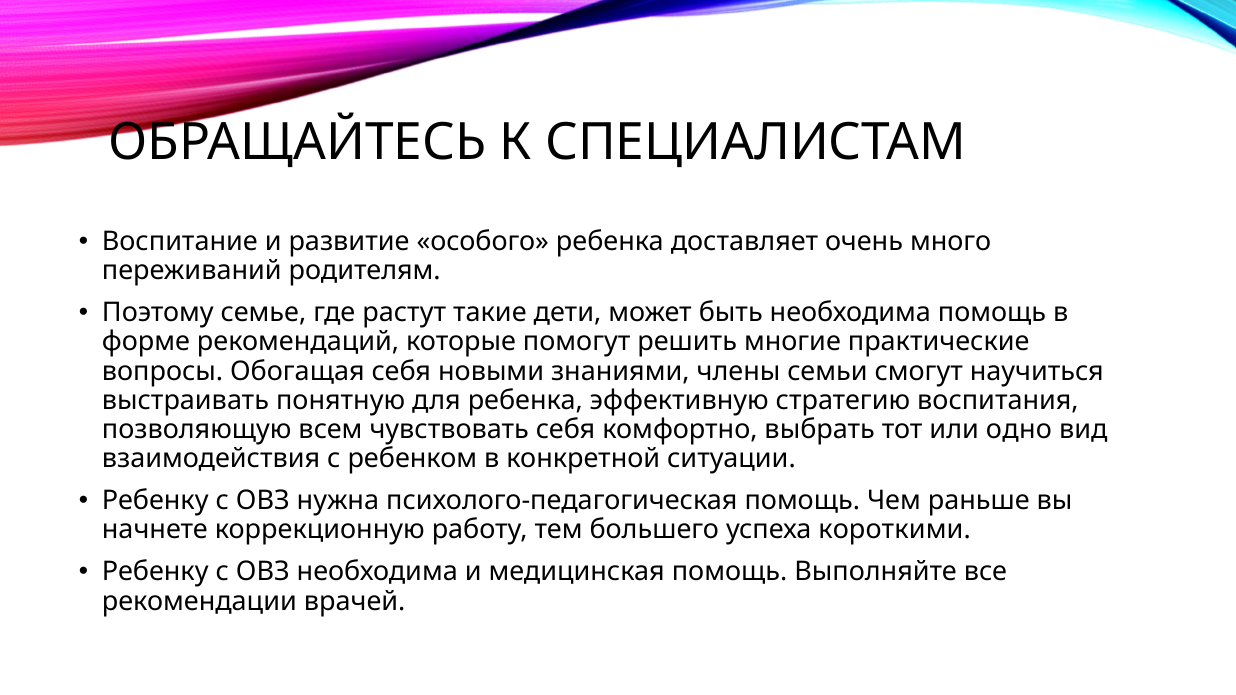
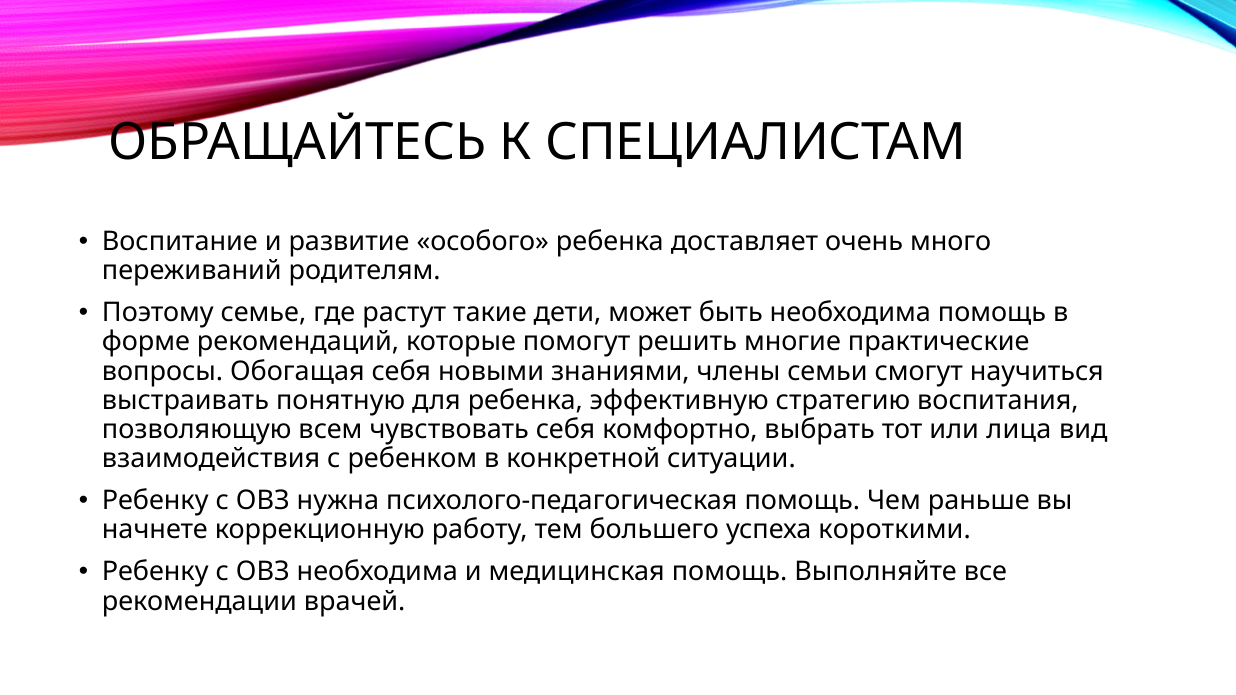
одно: одно -> лица (1019, 430)
